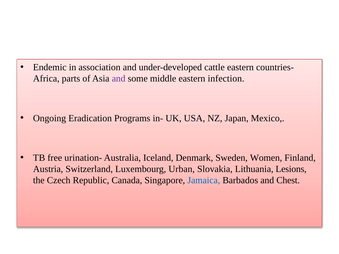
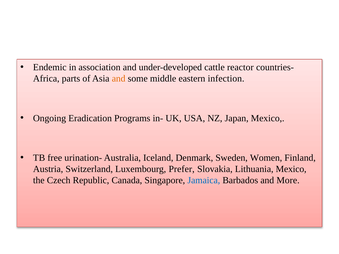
cattle eastern: eastern -> reactor (240, 67)
and colour: purple -> orange (119, 79)
Urban: Urban -> Prefer (182, 169)
Lithuania Lesions: Lesions -> Mexico (291, 169)
Chest: Chest -> More (288, 180)
